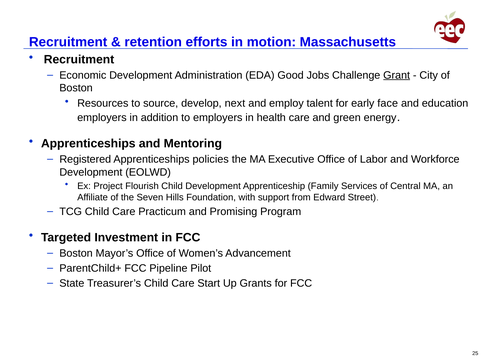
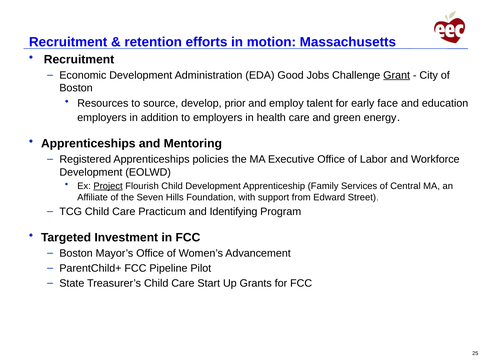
next: next -> prior (235, 103)
Project underline: none -> present (108, 186)
Promising: Promising -> Identifying (234, 212)
